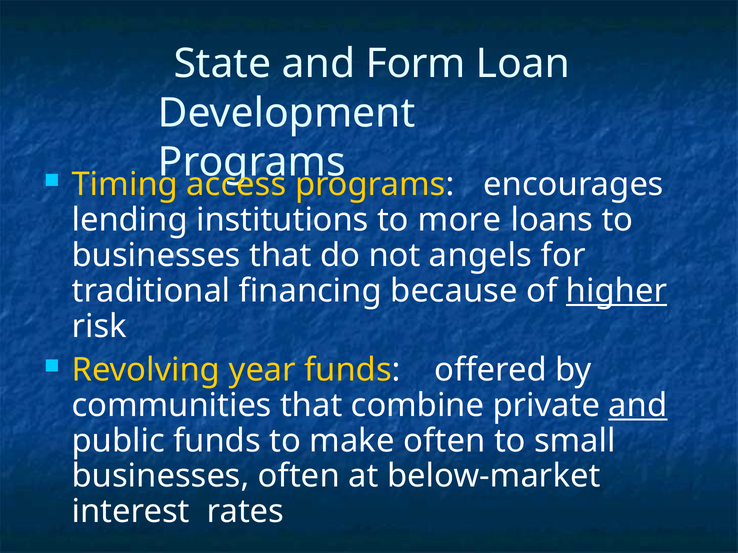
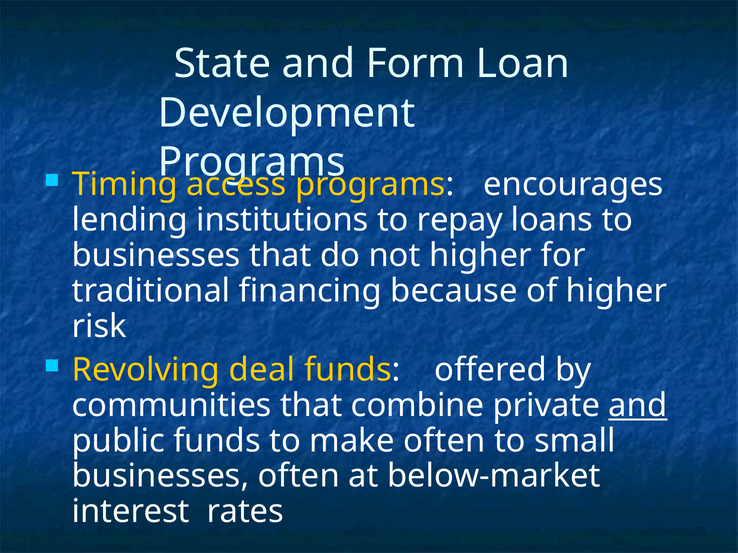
more: more -> repay (460, 220)
not angels: angels -> higher (480, 256)
higher underline: present -> none (616, 291)
year: year -> deal (262, 370)
